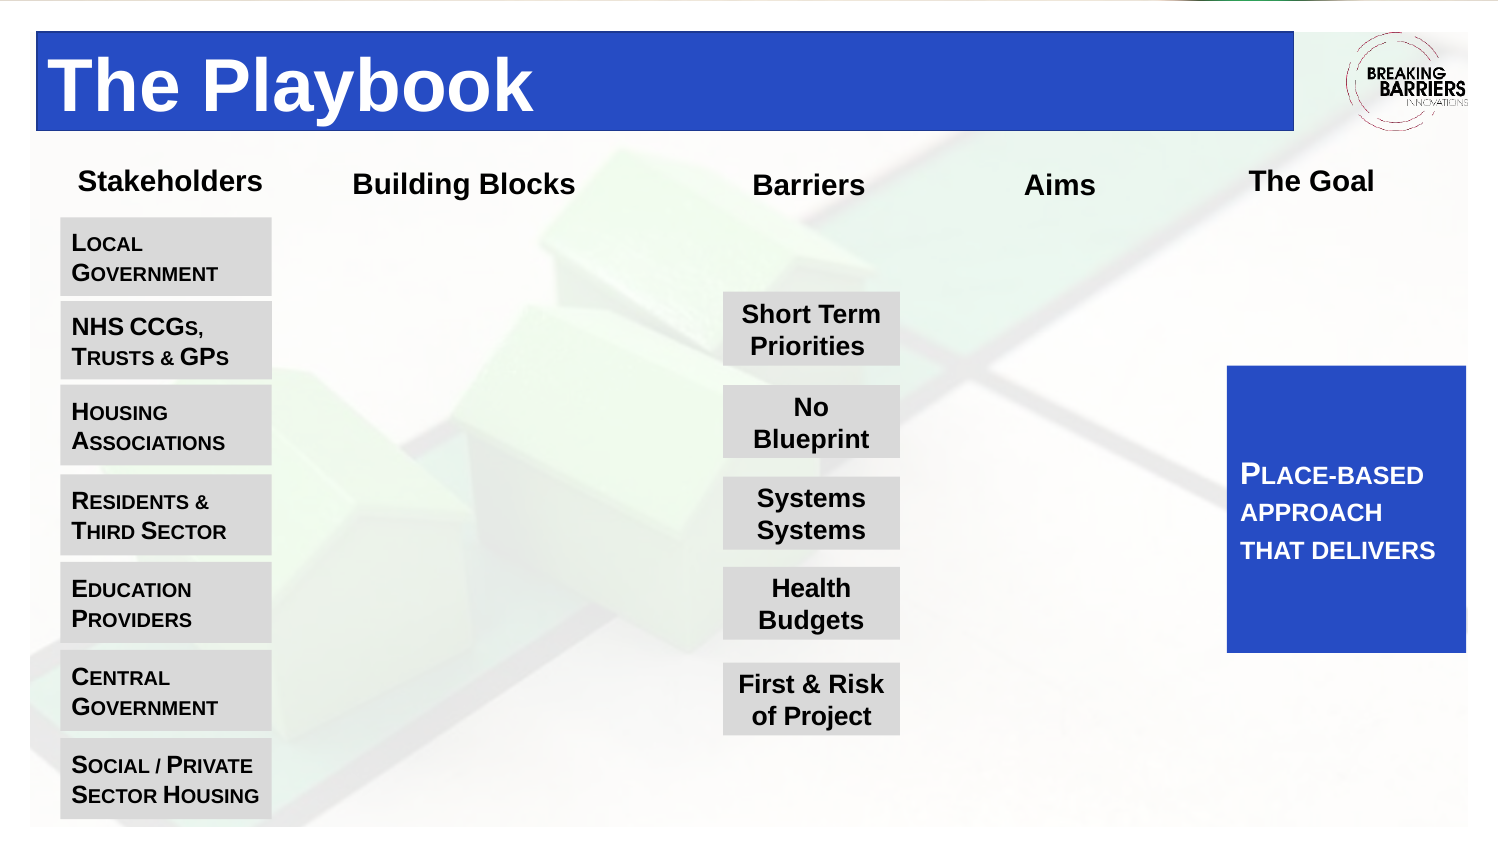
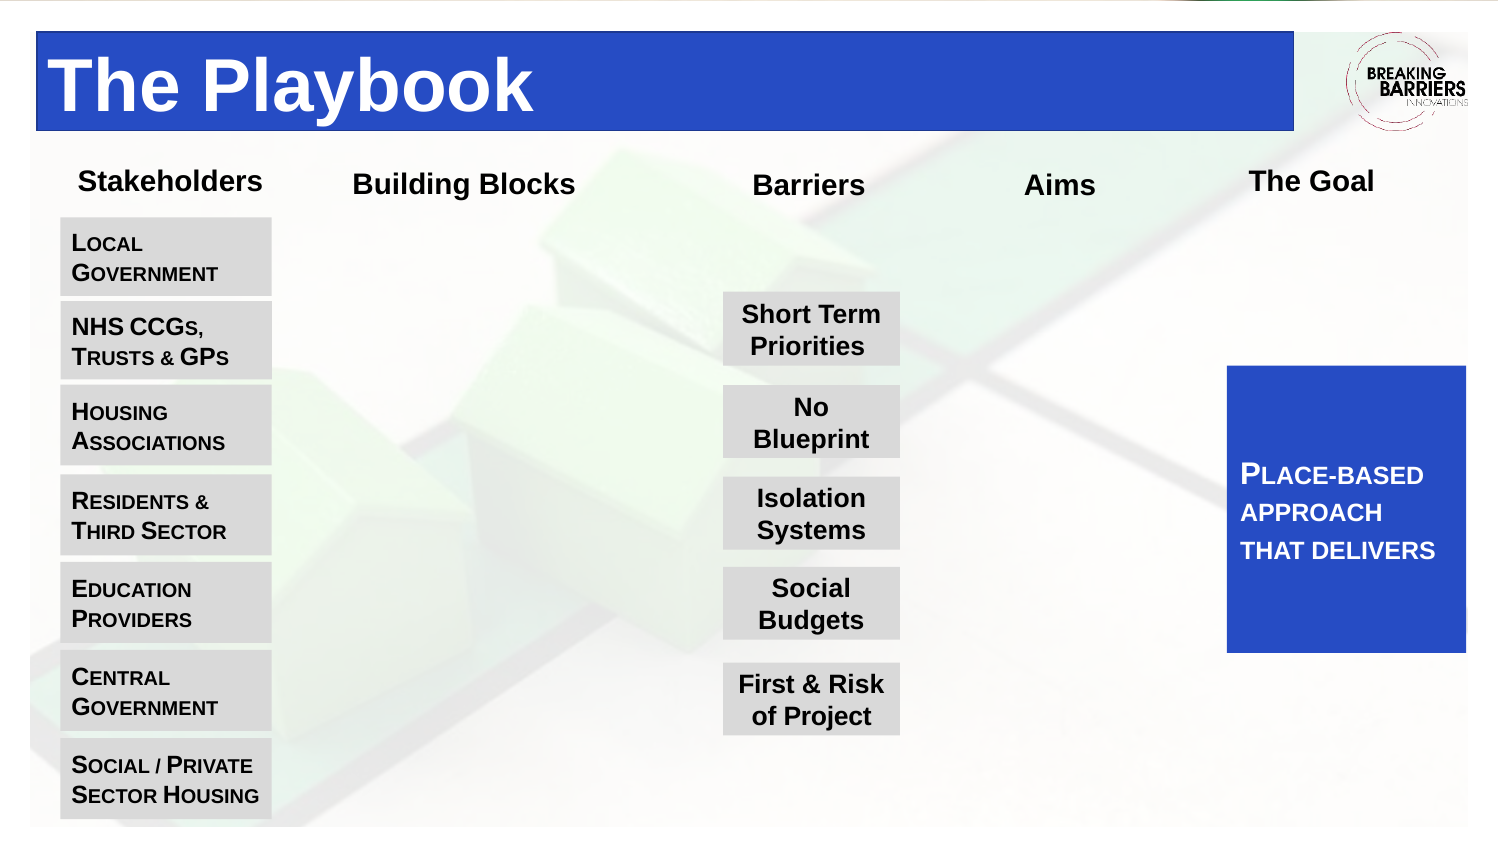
Systems: Systems -> Isolation (811, 499)
Health: Health -> Social (811, 589)
